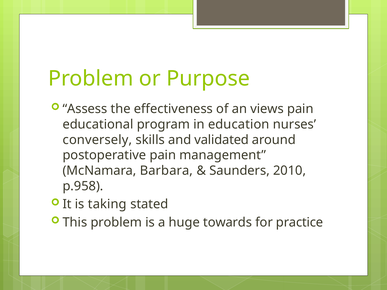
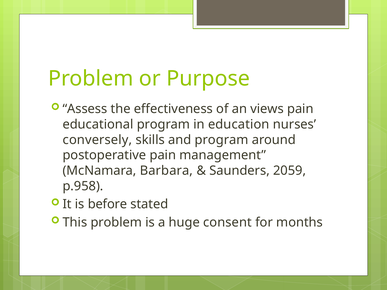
and validated: validated -> program (222, 140)
2010: 2010 -> 2059 (290, 171)
taking: taking -> before (107, 204)
towards: towards -> consent (228, 222)
practice: practice -> months (300, 222)
